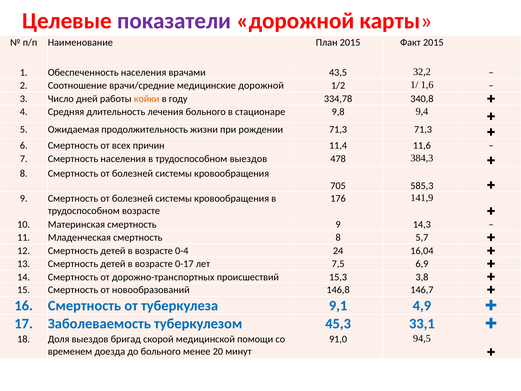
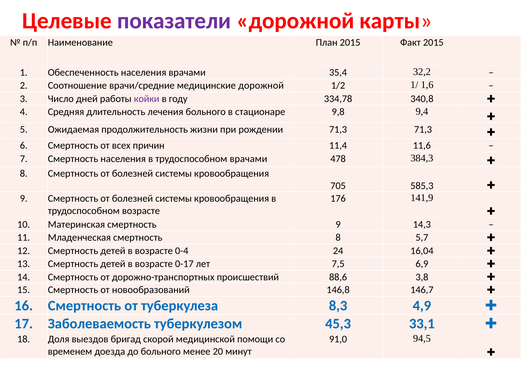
43,5: 43,5 -> 35,4 (338, 72)
койки colour: orange -> purple (147, 99)
трудоспособном выездов: выездов -> врачами (248, 159)
15,3: 15,3 -> 88,6 (338, 277)
9,1: 9,1 -> 8,3 (338, 306)
